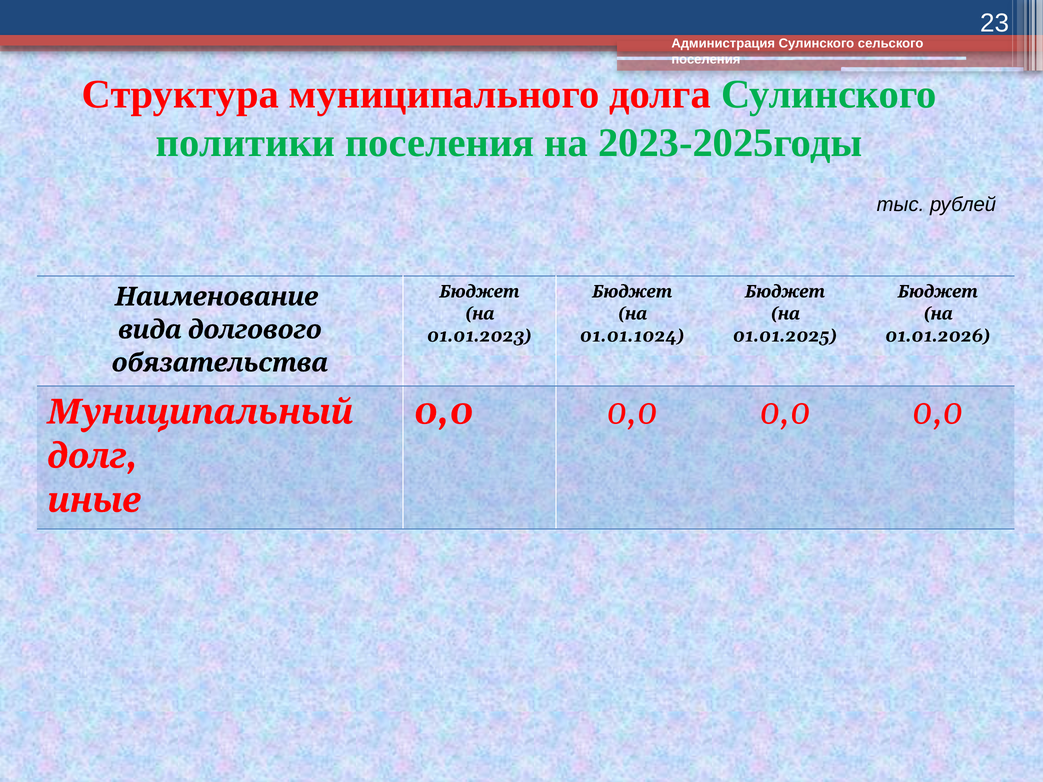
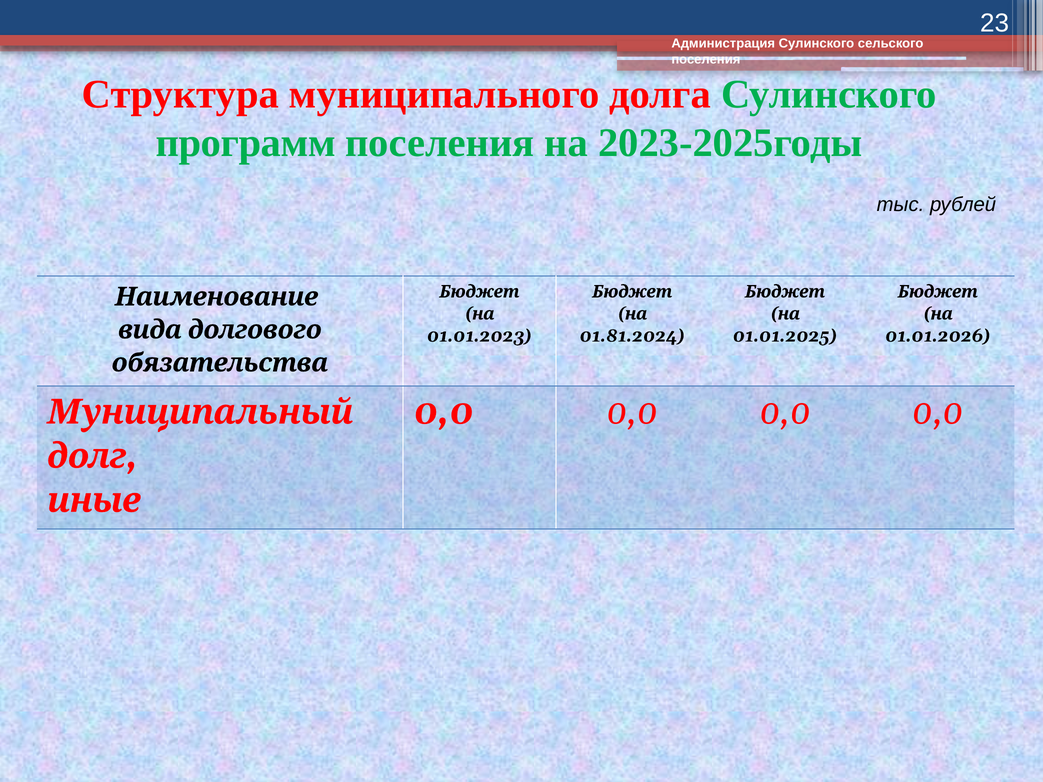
политики: политики -> программ (246, 143)
01.01.1024: 01.01.1024 -> 01.81.2024 (632, 336)
